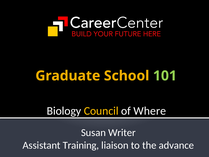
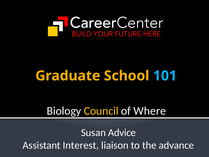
101 colour: light green -> light blue (165, 76)
Writer: Writer -> Advice (122, 133)
Training: Training -> Interest (81, 145)
